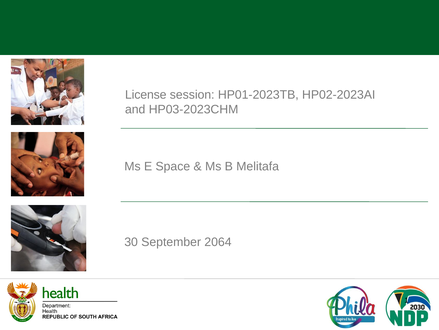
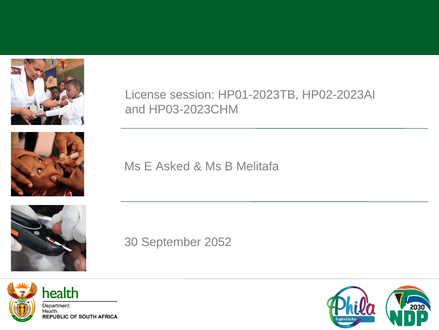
Space: Space -> Asked (173, 166)
2064: 2064 -> 2052 (218, 242)
